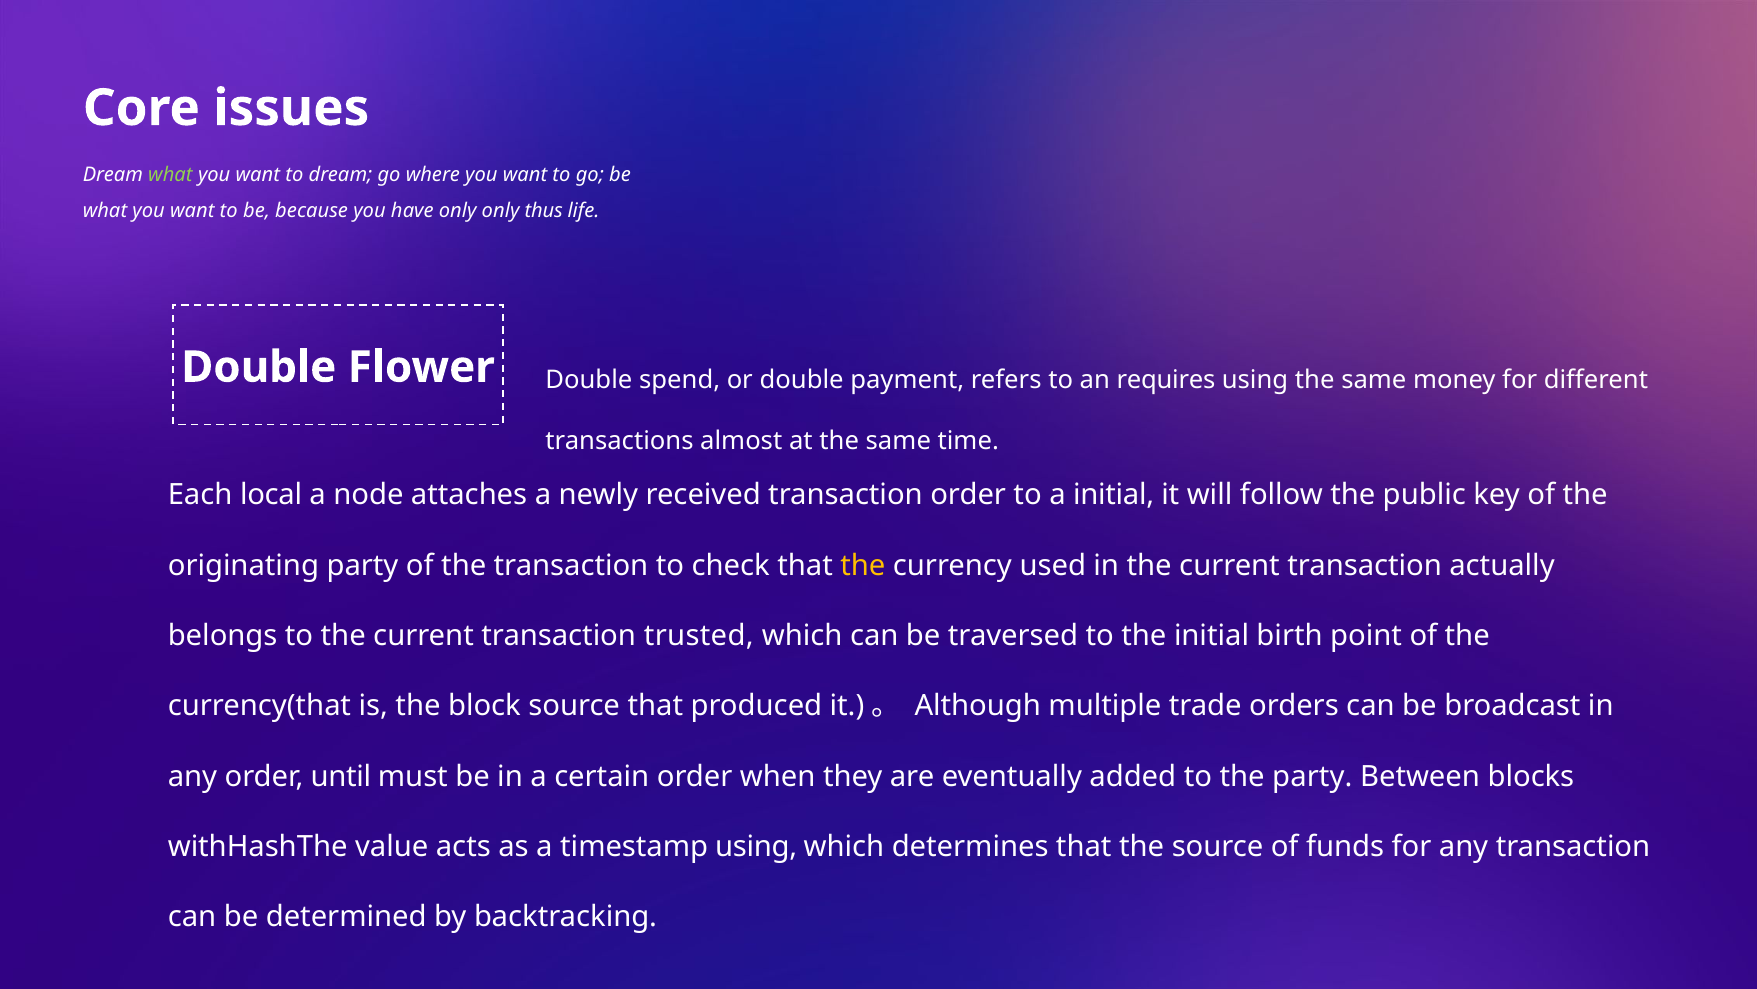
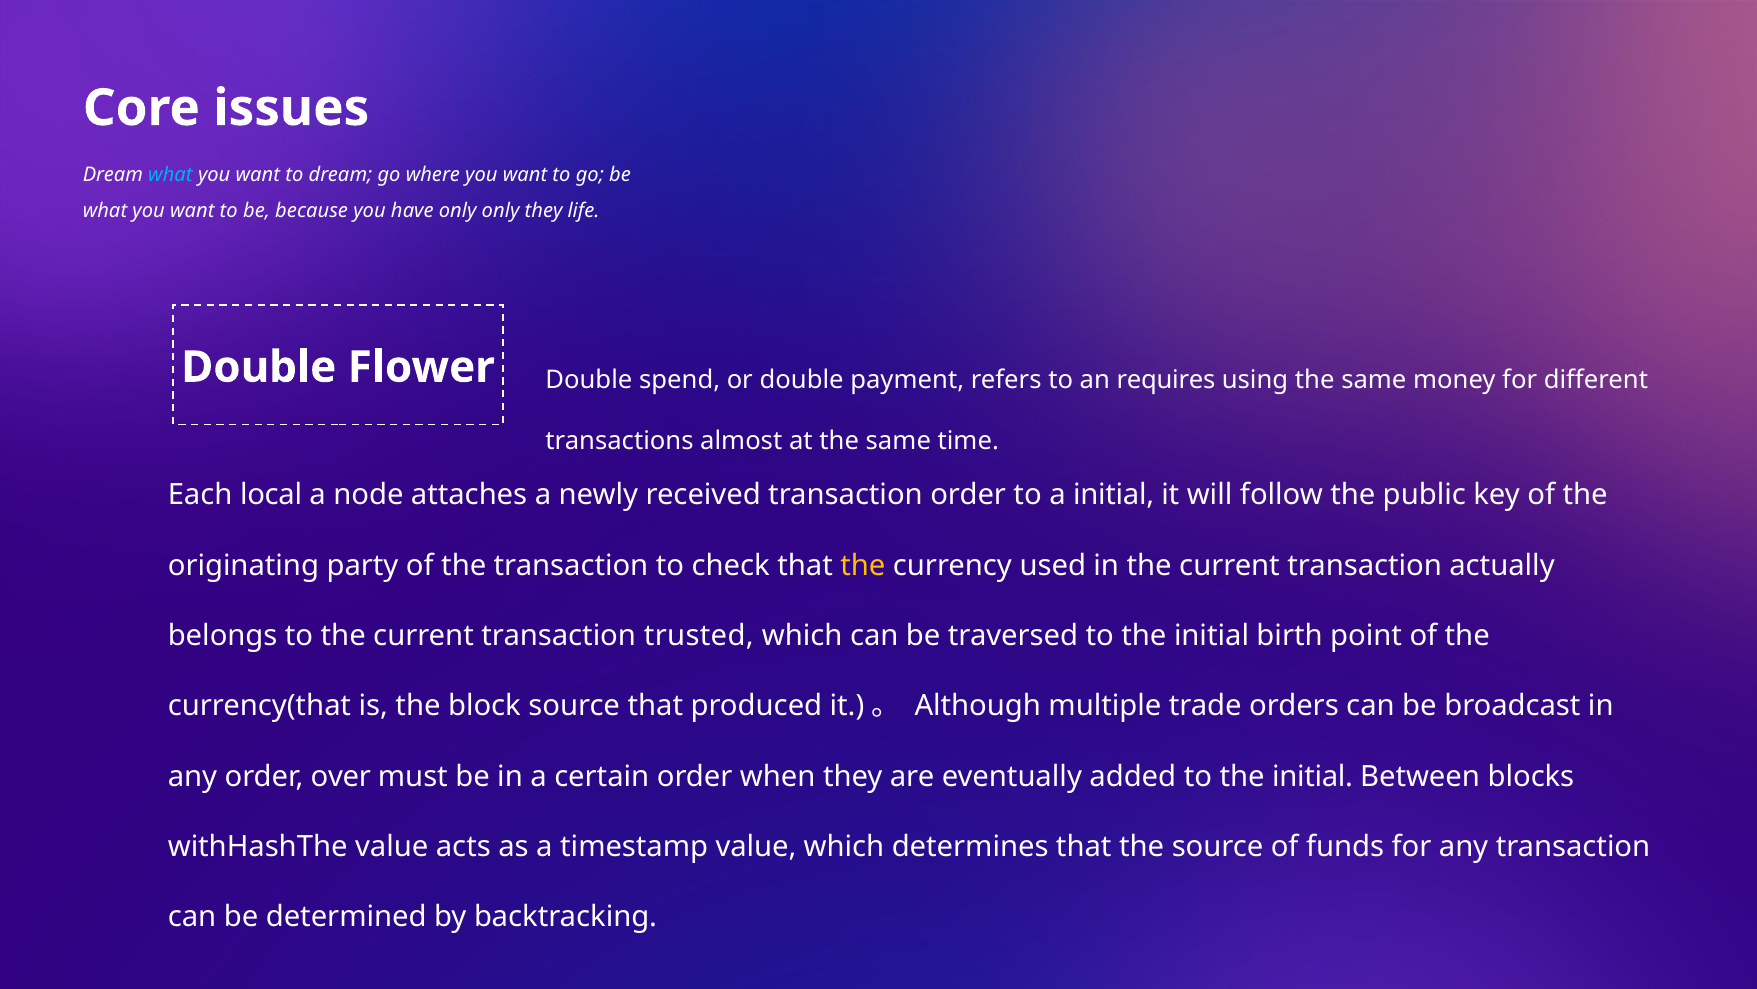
what colour: light green -> light blue (170, 175)
only thus: thus -> they (544, 211)
until: until -> over (341, 776)
added to the party: party -> initial (1313, 776)
timestamp using: using -> value (756, 846)
